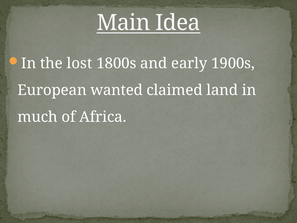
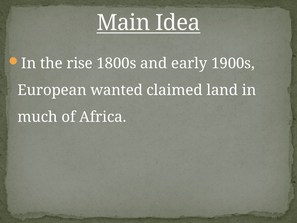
lost: lost -> rise (80, 63)
